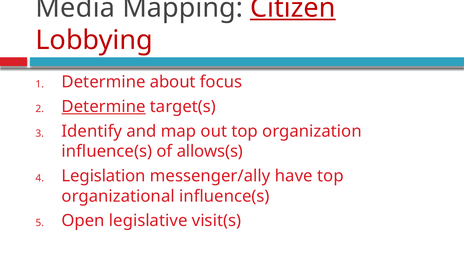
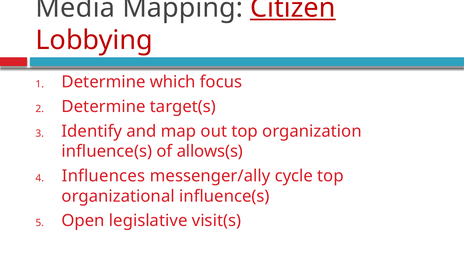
about: about -> which (173, 82)
Determine underline: present -> none (104, 107)
Legislation: Legislation -> Influences (103, 176)
have: have -> cycle (294, 176)
